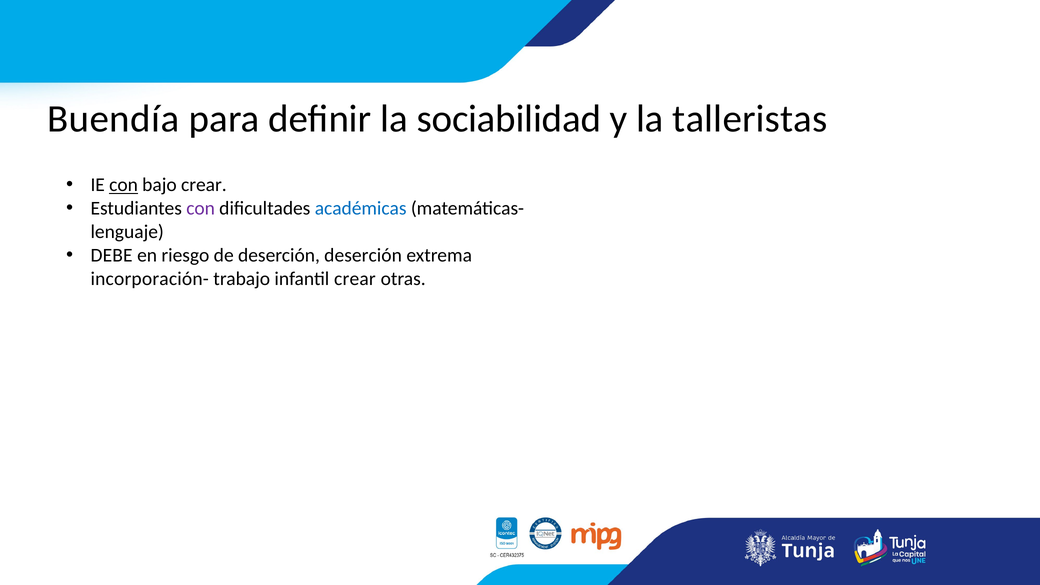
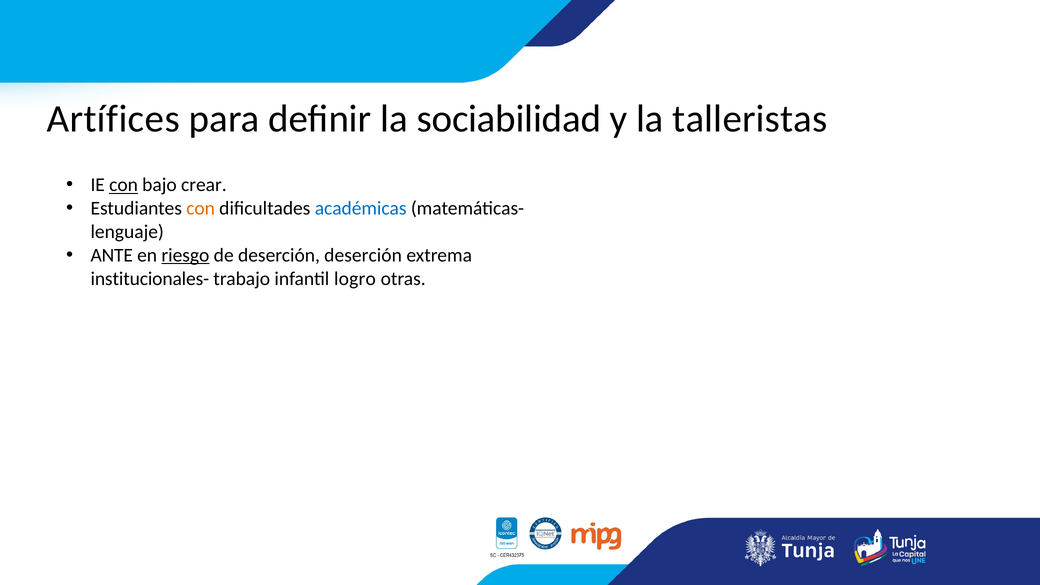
Buendía: Buendía -> Artífices (113, 119)
con colour: purple -> orange (201, 208)
DEBE: DEBE -> ANTE (112, 255)
riesgo underline: none -> present (185, 255)
incorporación-: incorporación- -> institucionales- (150, 279)
infantil crear: crear -> logro (355, 279)
